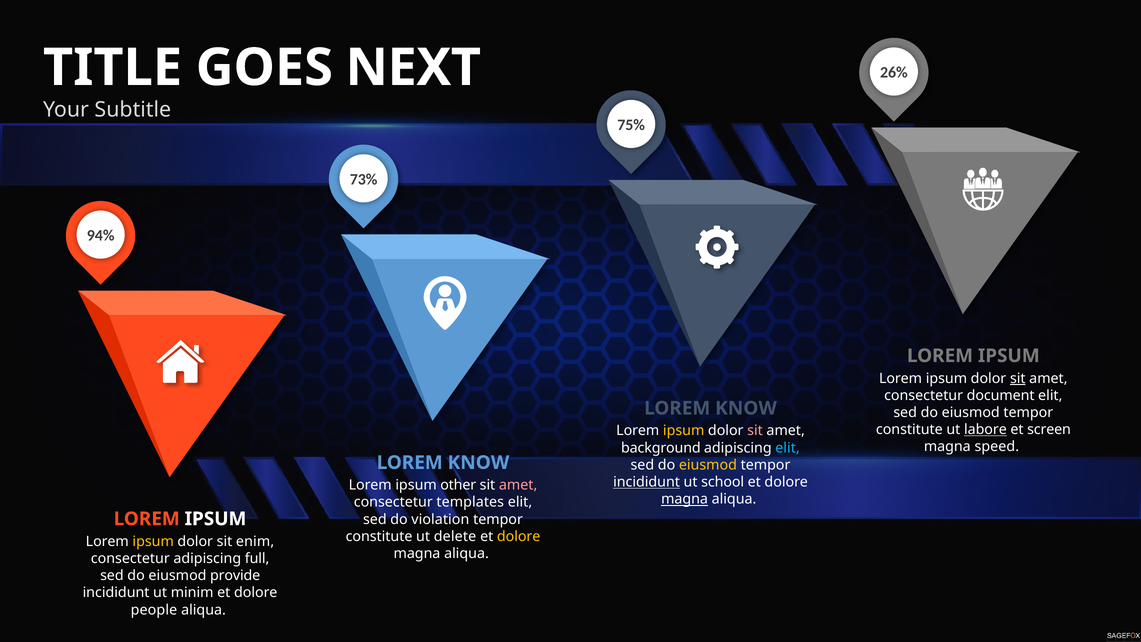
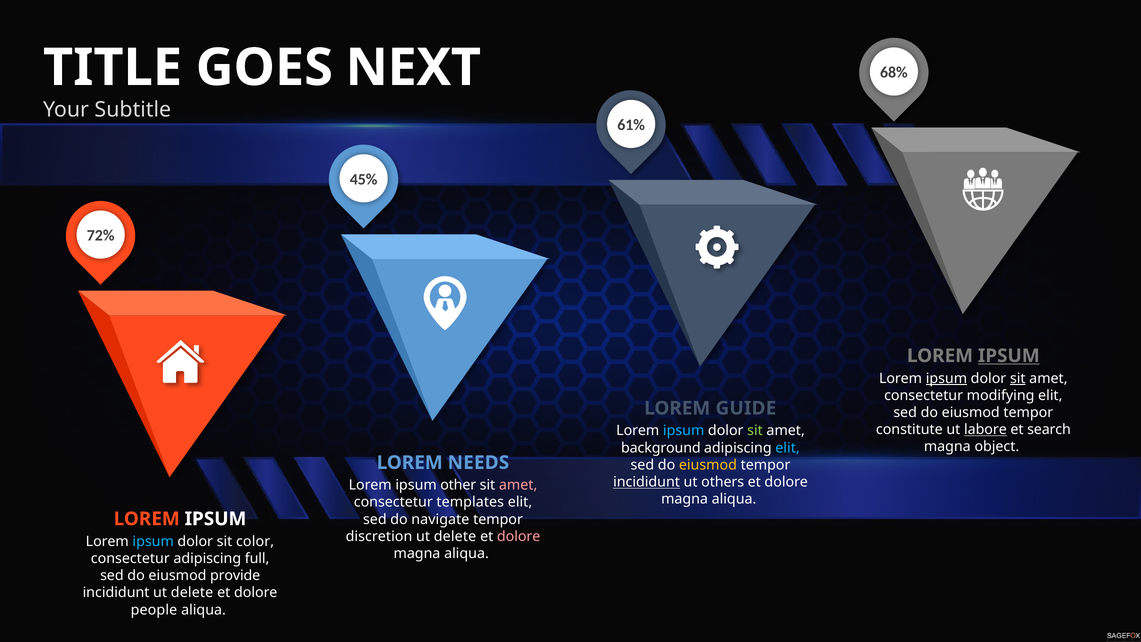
26%: 26% -> 68% (894, 73)
75%: 75% -> 61% (631, 125)
73%: 73% -> 45% (364, 179)
94%: 94% -> 72% (101, 236)
IPSUM underline: none -> present (1009, 356)
ipsum underline: none -> present (946, 378)
document: document -> modifying (1001, 395)
KNOW: KNOW -> GUIDE (746, 408)
screen: screen -> search (1049, 430)
ipsum colour: yellow -> light blue (684, 431)
sit colour: pink -> light green (755, 431)
speed: speed -> object (997, 447)
KNOW: KNOW -> NEEDS (478, 462)
school: school -> others (723, 482)
magna underline: present -> none (685, 499)
violation: violation -> navigate (440, 519)
constitute: constitute -> discretion (379, 536)
dolore colour: yellow -> pink (519, 536)
ipsum colour: yellow -> light blue (153, 541)
enim: enim -> color (255, 541)
incididunt ut minim: minim -> delete (192, 593)
